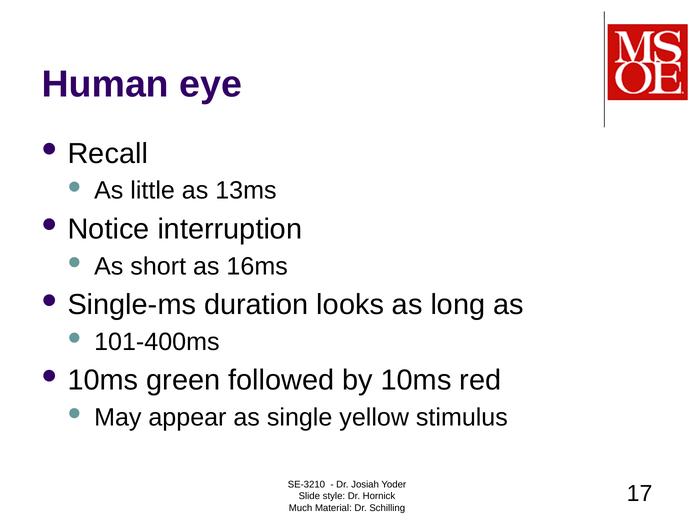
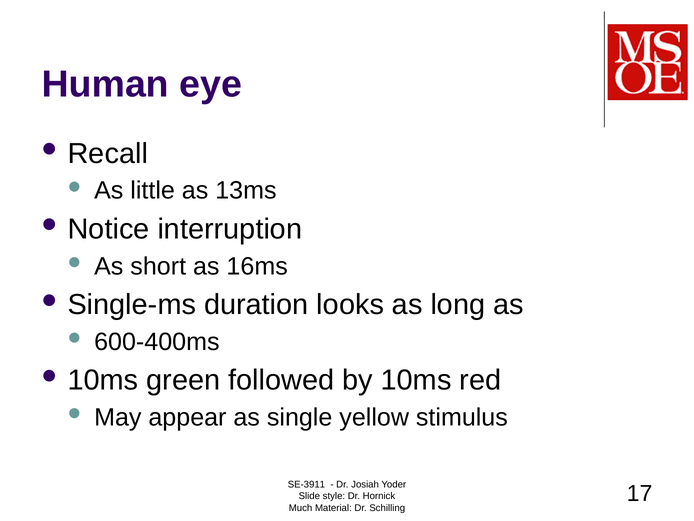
101-400ms: 101-400ms -> 600-400ms (157, 342)
SE-3210: SE-3210 -> SE-3911 (306, 484)
